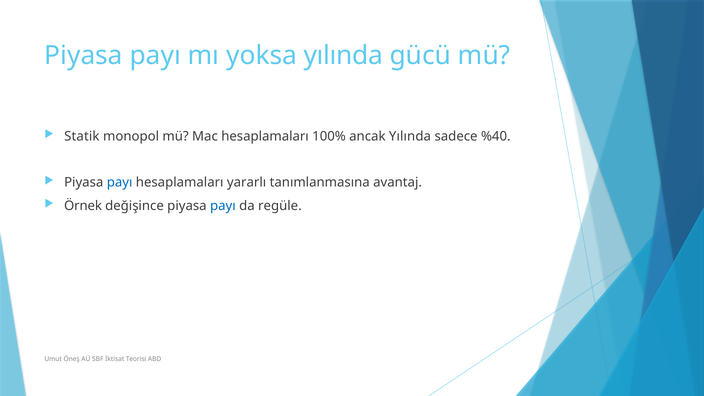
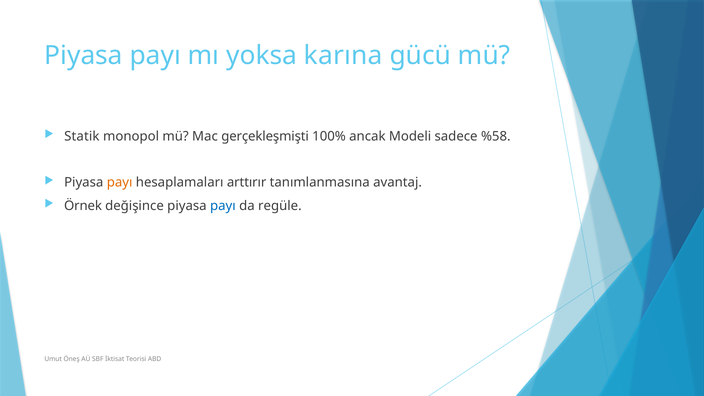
yoksa yılında: yılında -> karına (343, 56)
Mac hesaplamaları: hesaplamaları -> gerçekleşmişti (265, 136)
ancak Yılında: Yılında -> Modeli (410, 136)
%40: %40 -> %58 (496, 136)
payı colour: blue -> orange (120, 183)
yararlı: yararlı -> arttırır (247, 183)
